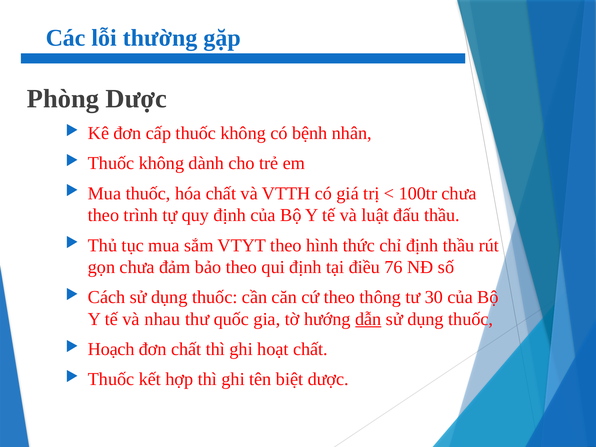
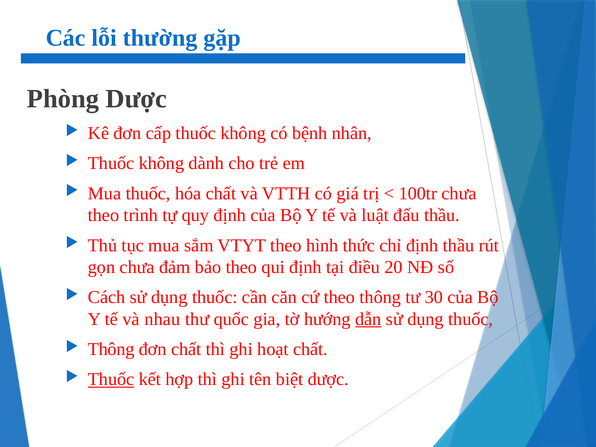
76: 76 -> 20 (394, 267)
Hoạch: Hoạch -> Thông (111, 349)
Thuốc underline: none -> present (111, 379)
